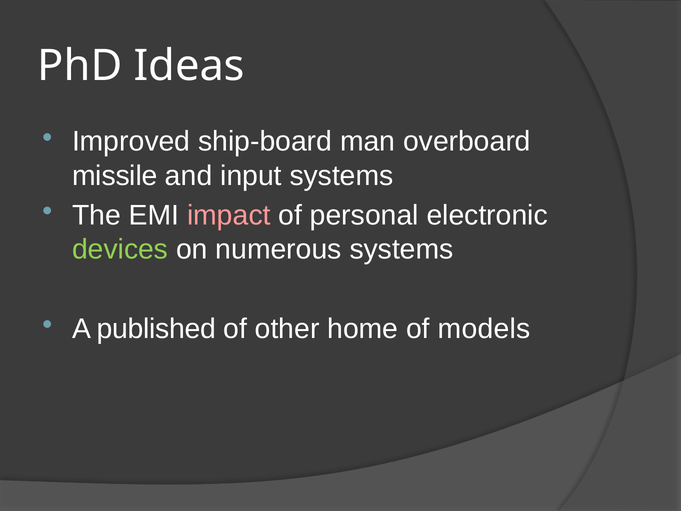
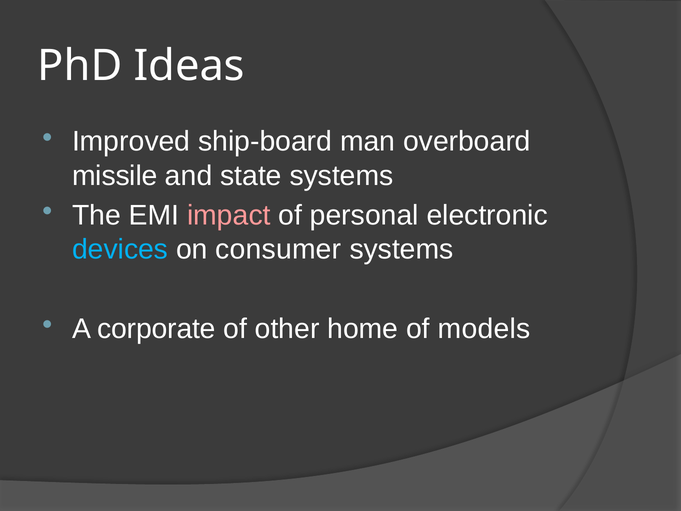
input: input -> state (251, 176)
devices colour: light green -> light blue (120, 249)
numerous: numerous -> consumer (278, 249)
published: published -> corporate (156, 329)
